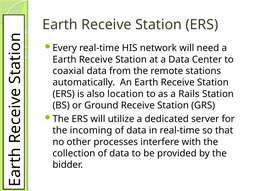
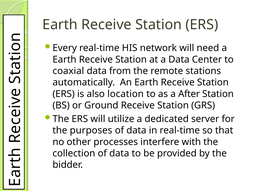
Rails: Rails -> After (189, 94)
incoming: incoming -> purposes (91, 130)
